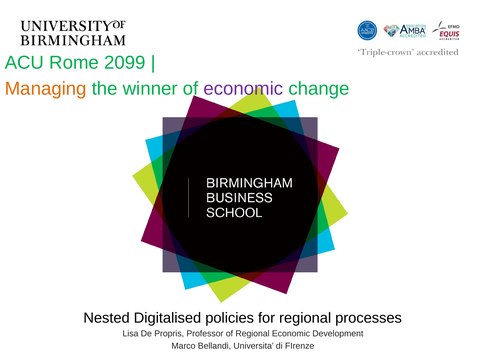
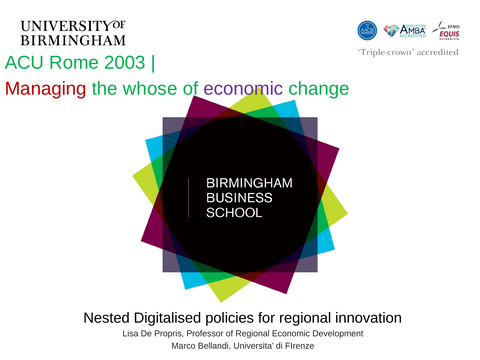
2099: 2099 -> 2003 (125, 63)
Managing colour: orange -> red (46, 89)
winner: winner -> whose (150, 89)
processes: processes -> innovation (369, 318)
